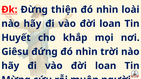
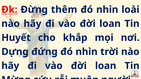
thiện: thiện -> thêm (64, 10)
Giêsu: Giêsu -> Dựng (15, 52)
